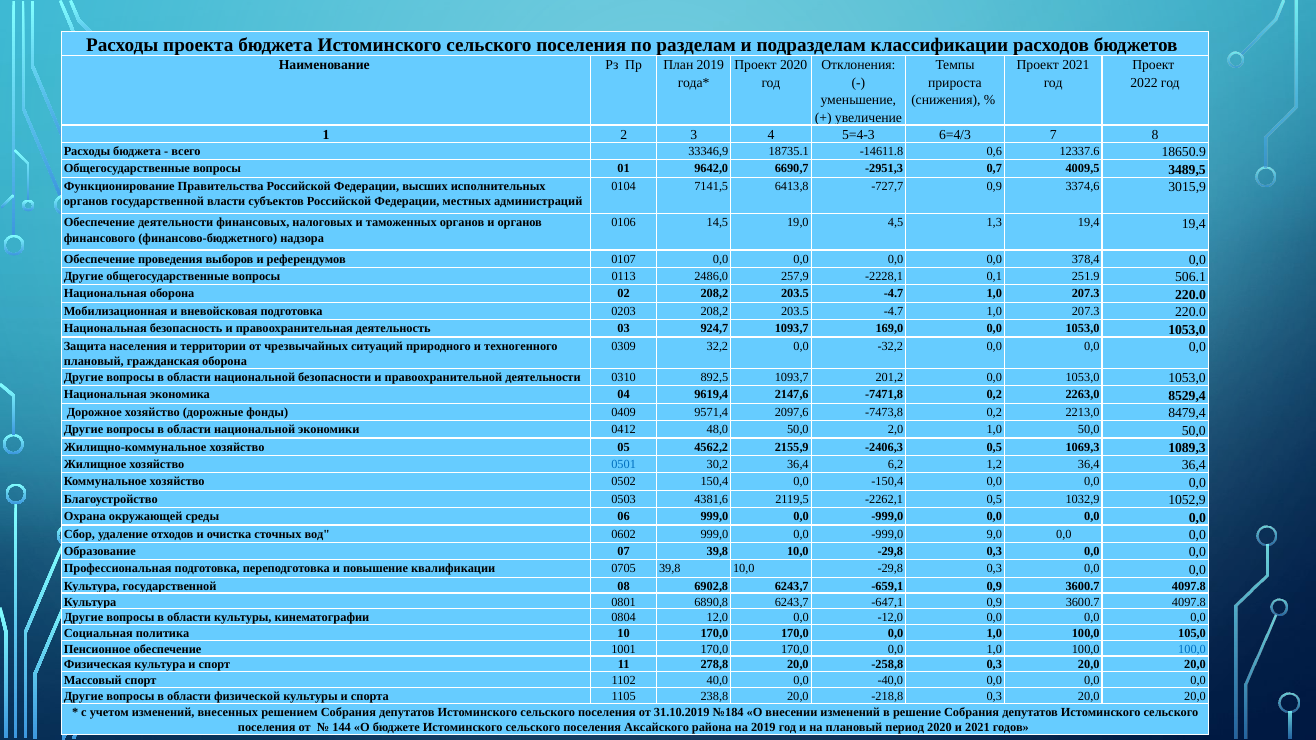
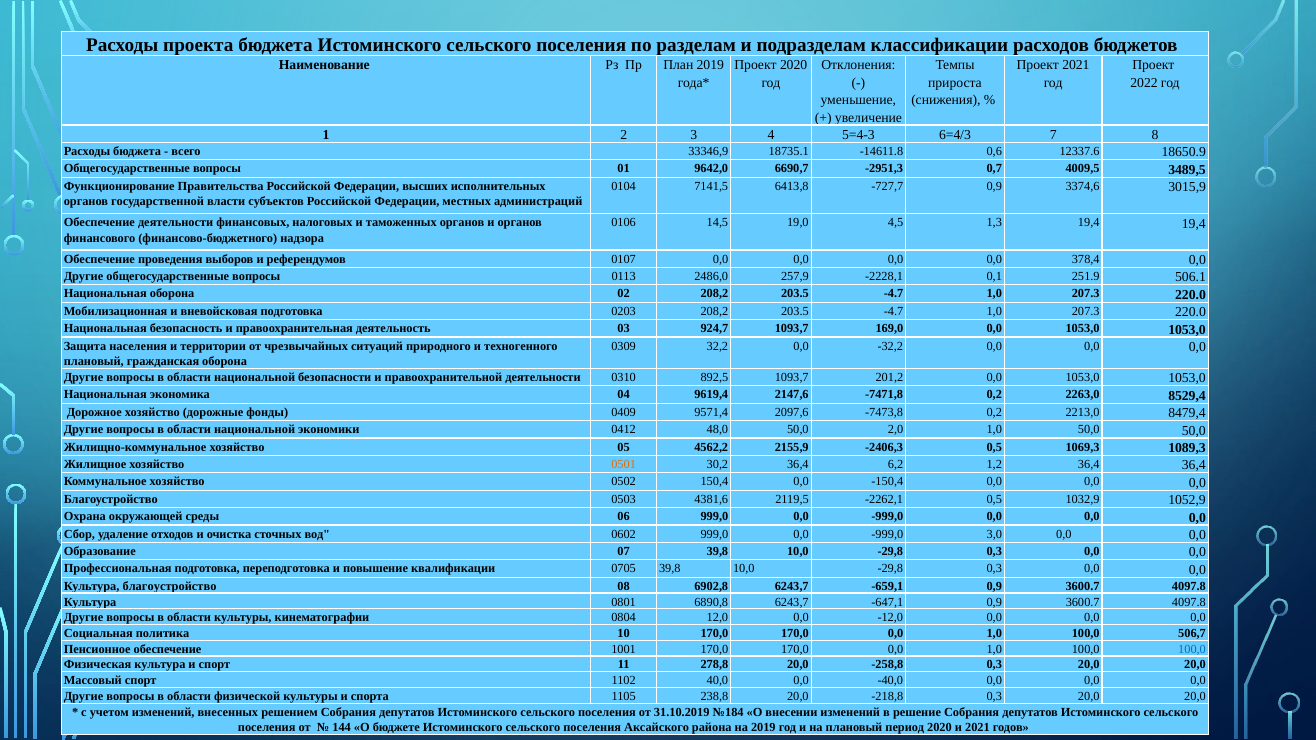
0501 colour: blue -> orange (624, 465)
9,0: 9,0 -> 3,0 (994, 534)
Культура государственной: государственной -> благоустройство (170, 586)
105,0: 105,0 -> 506,7 (1192, 634)
